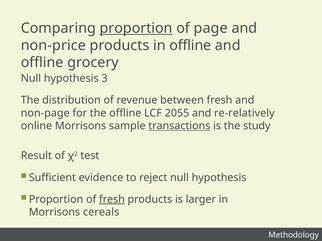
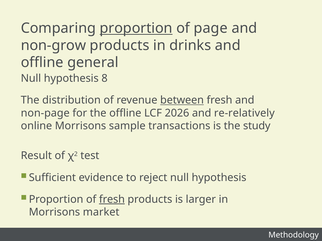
non-price: non-price -> non-grow (53, 45)
in offline: offline -> drinks (190, 45)
grocery: grocery -> general (93, 63)
3: 3 -> 8 (105, 79)
between underline: none -> present (182, 100)
2055: 2055 -> 2026 (177, 113)
transactions underline: present -> none (179, 126)
cereals: cereals -> market (101, 213)
